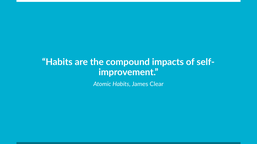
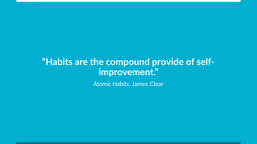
impacts: impacts -> provide (168, 62)
